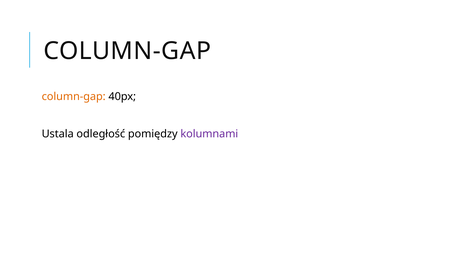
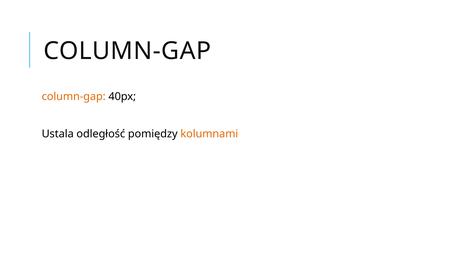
kolumnami colour: purple -> orange (209, 134)
